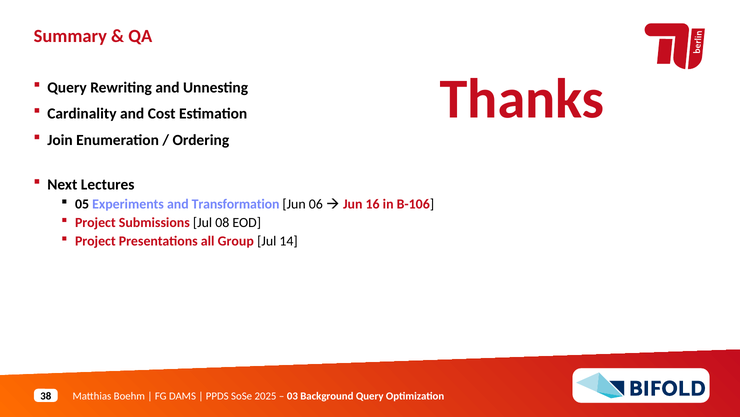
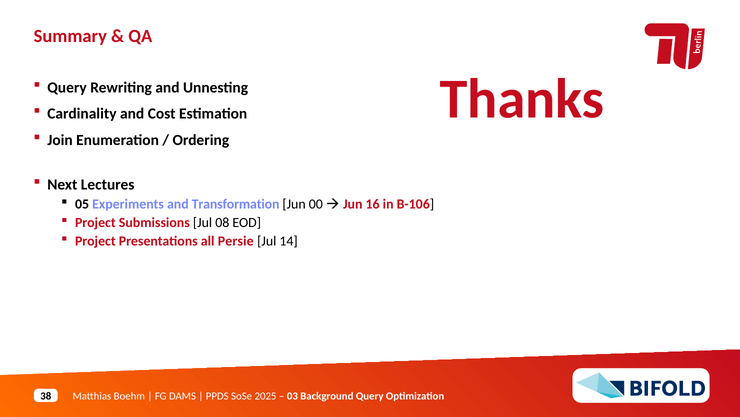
06: 06 -> 00 (316, 204)
Group: Group -> Persie (236, 241)
